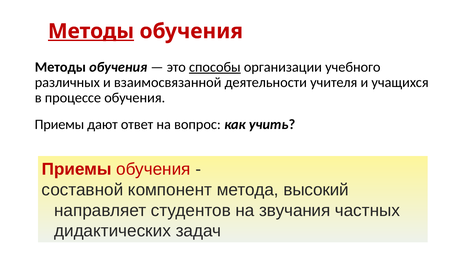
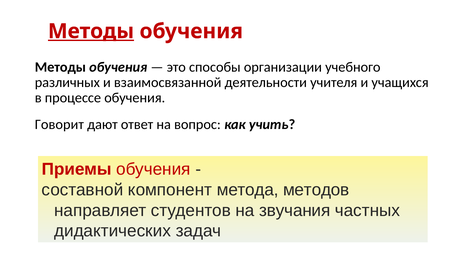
способы underline: present -> none (215, 67)
Приемы: Приемы -> Говорит (59, 124)
высокий: высокий -> методов (316, 190)
